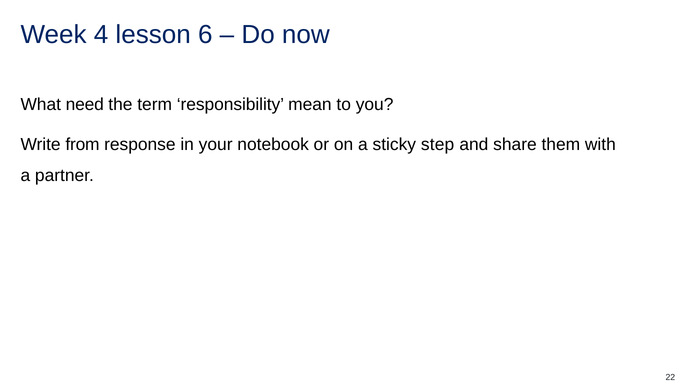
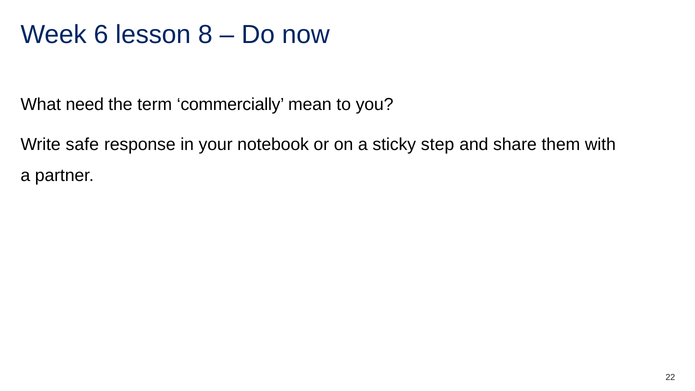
4: 4 -> 6 (101, 34)
6: 6 -> 8 (205, 34)
responsibility: responsibility -> commercially (230, 104)
from: from -> safe (82, 144)
